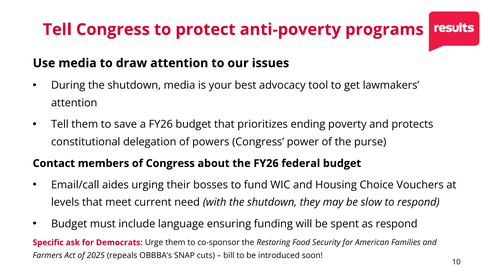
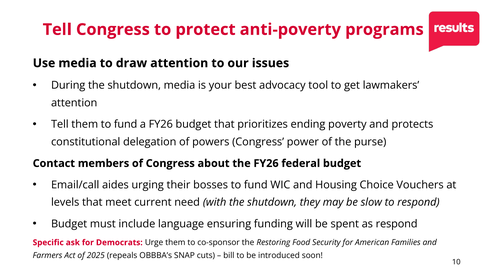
them to save: save -> fund (126, 125)
